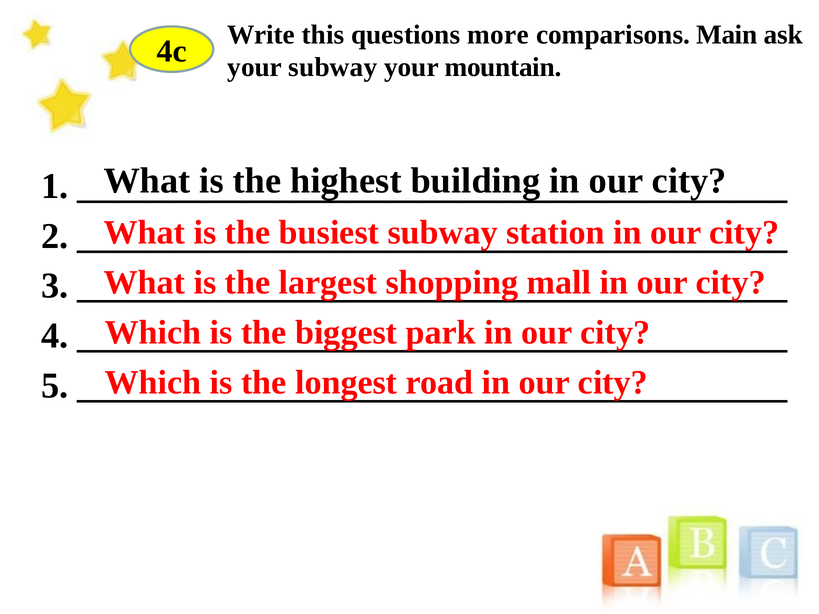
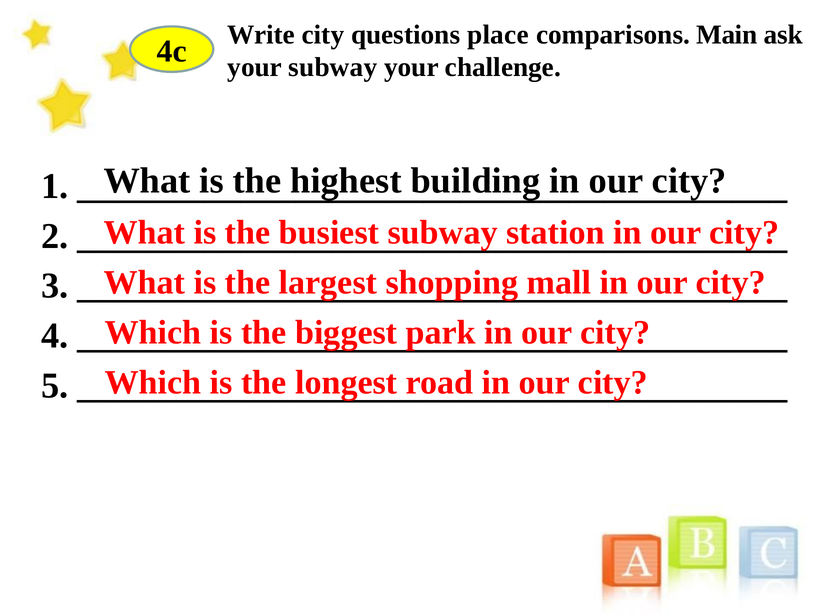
Write this: this -> city (323, 35)
more: more -> place (498, 35)
mountain: mountain -> challenge (503, 67)
